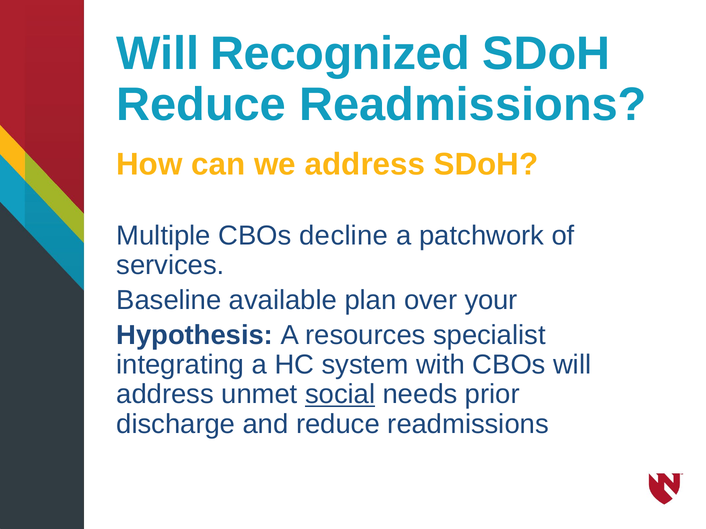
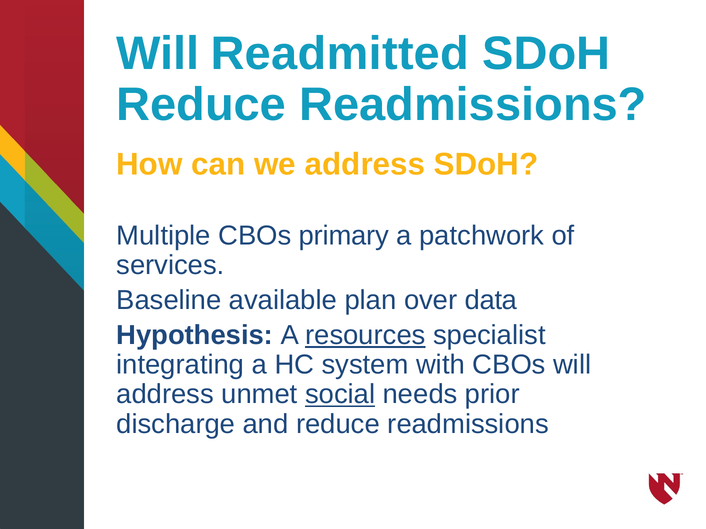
Recognized: Recognized -> Readmitted (340, 54)
decline: decline -> primary (344, 236)
your: your -> data (491, 300)
resources underline: none -> present (365, 336)
